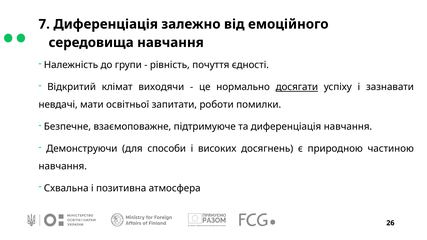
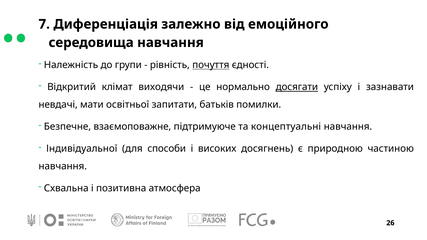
почуття underline: none -> present (211, 65)
роботи: роботи -> батьків (217, 105)
та диференціація: диференціація -> концептуальні (286, 127)
Демонструючи: Демонструючи -> Індивідуальної (82, 149)
